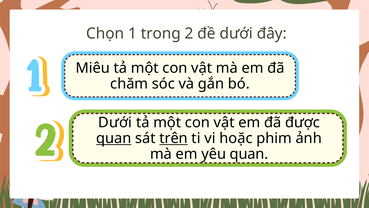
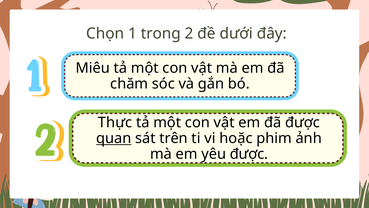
Dưới: Dưới -> Thực (115, 122)
trên underline: present -> none (174, 138)
yêu quan: quan -> được (249, 154)
